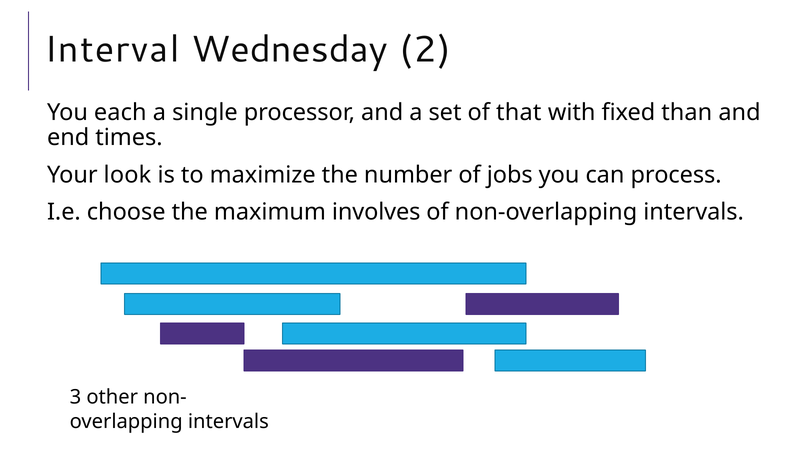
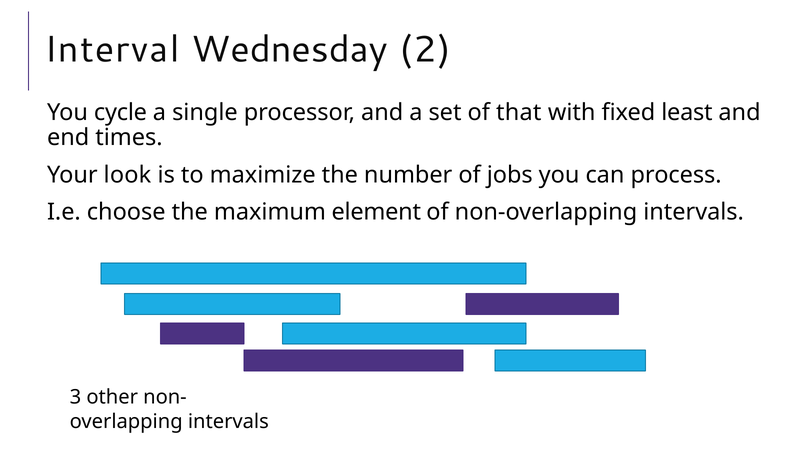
each: each -> cycle (120, 112)
than: than -> least (687, 112)
involves: involves -> element (376, 212)
